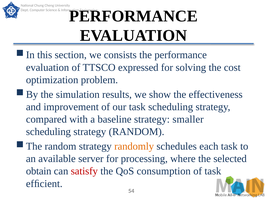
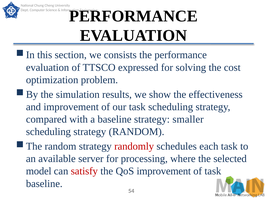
randomly colour: orange -> red (134, 146)
obtain: obtain -> model (39, 171)
QoS consumption: consumption -> improvement (164, 171)
efﬁcient: efﬁcient -> baseline (44, 184)
